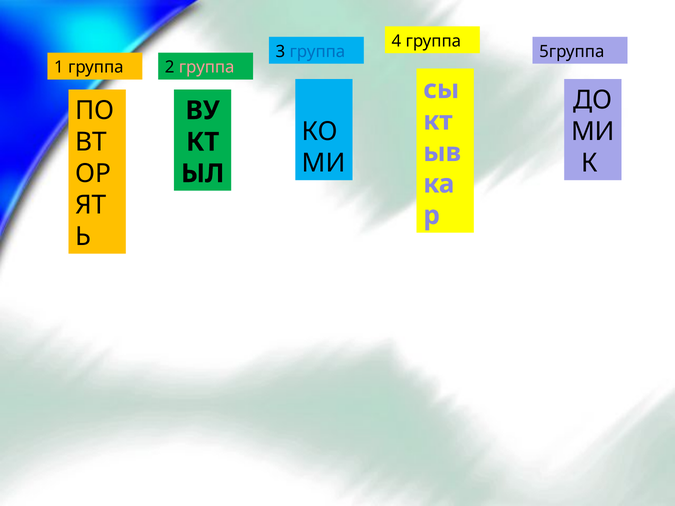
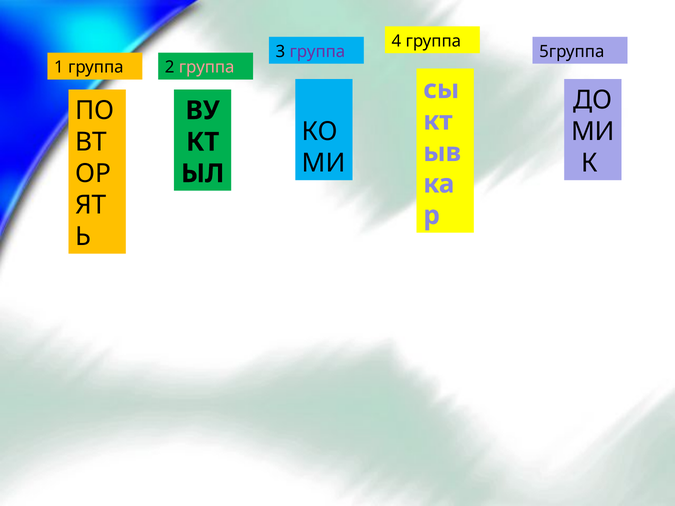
группа colour: blue -> purple (317, 52)
